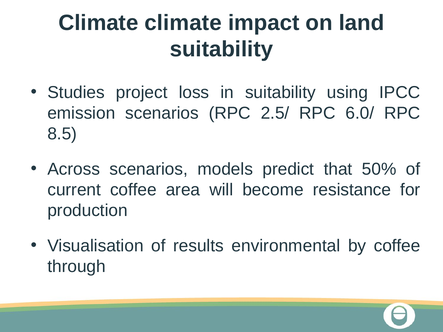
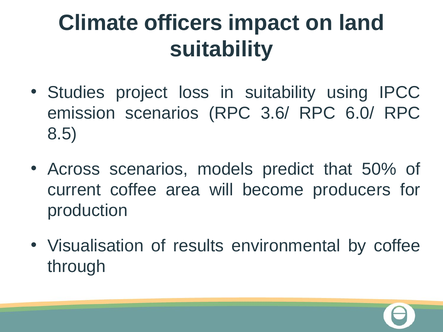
Climate climate: climate -> officers (183, 23)
2.5/: 2.5/ -> 3.6/ (275, 113)
resistance: resistance -> producers (352, 190)
